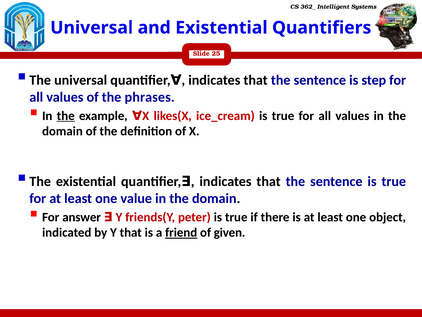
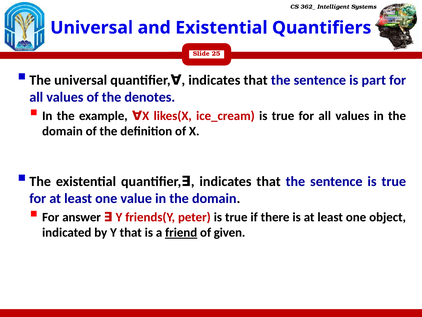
step: step -> part (374, 80)
phrases: phrases -> denotes (150, 97)
the underline: present -> none (66, 116)
